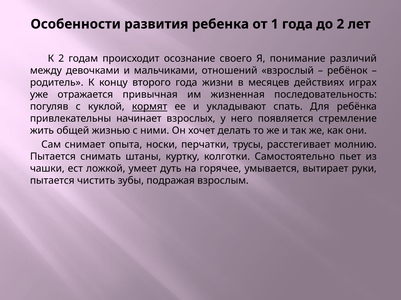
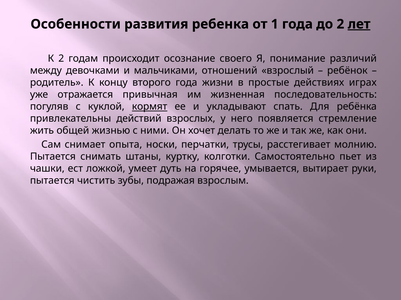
лет underline: none -> present (359, 24)
месяцев: месяцев -> простые (269, 83)
начинает: начинает -> действий (139, 119)
